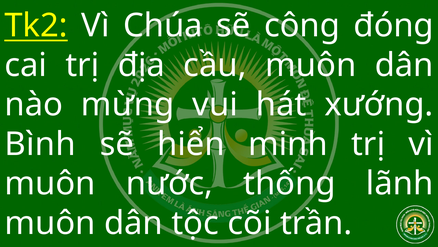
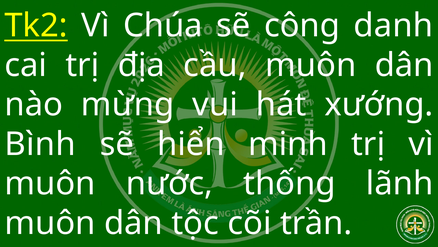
đóng: đóng -> danh (393, 26)
